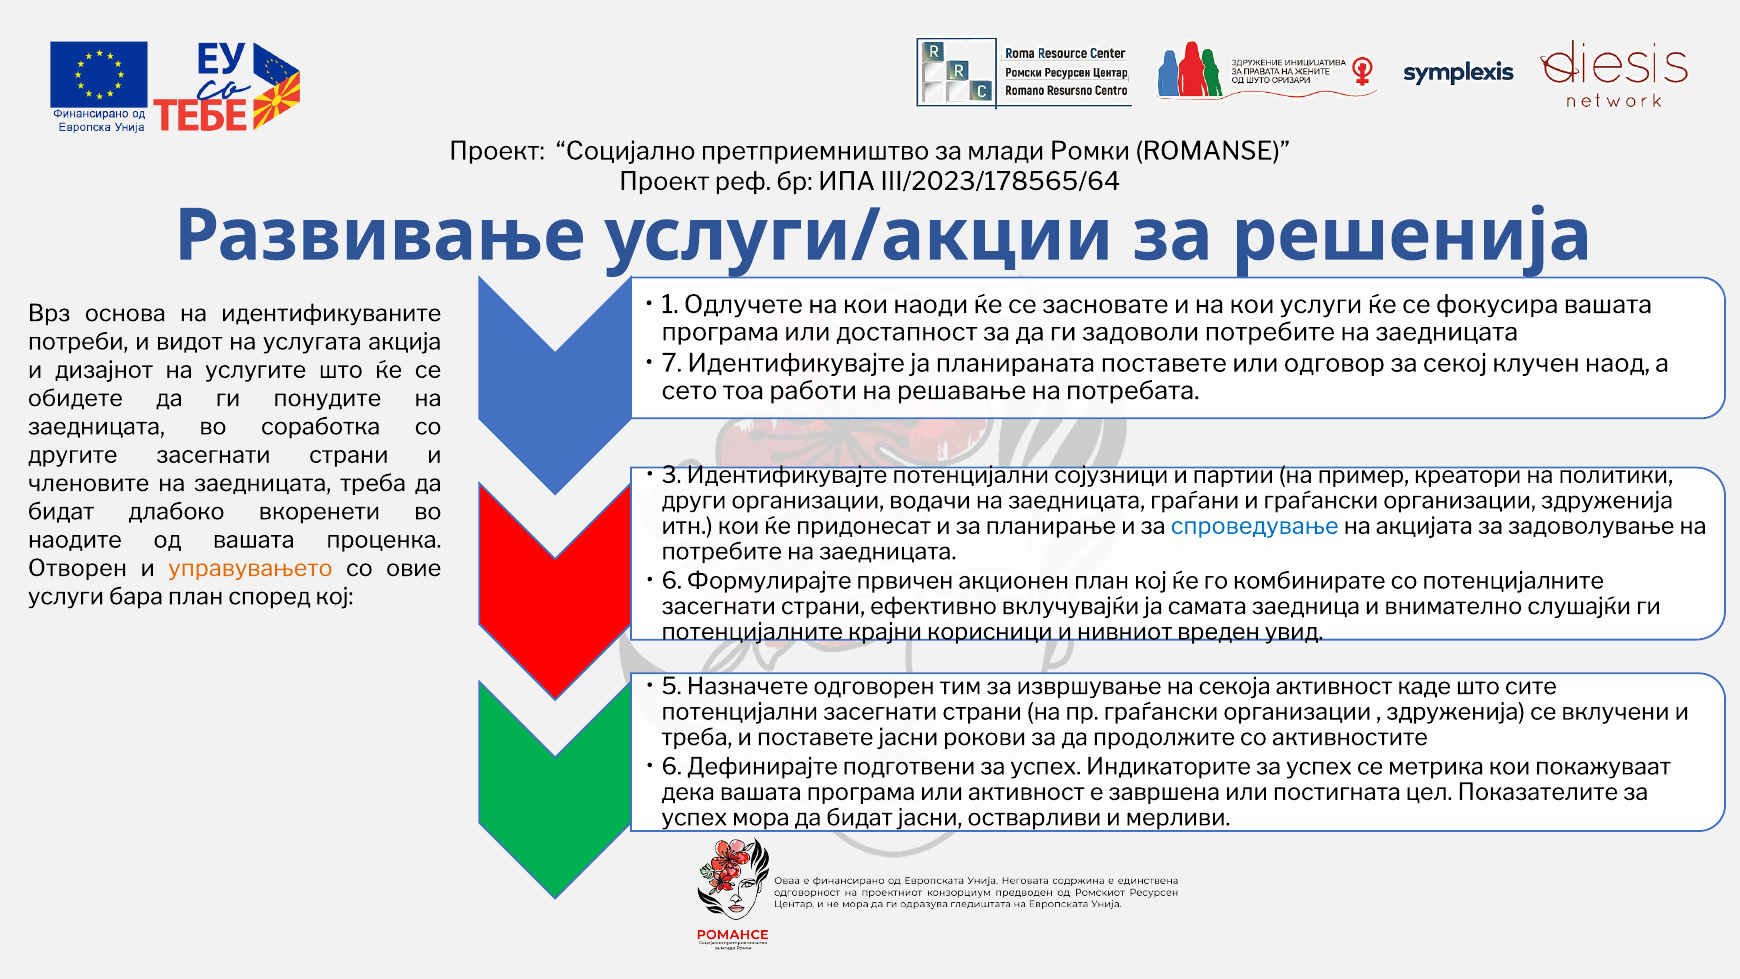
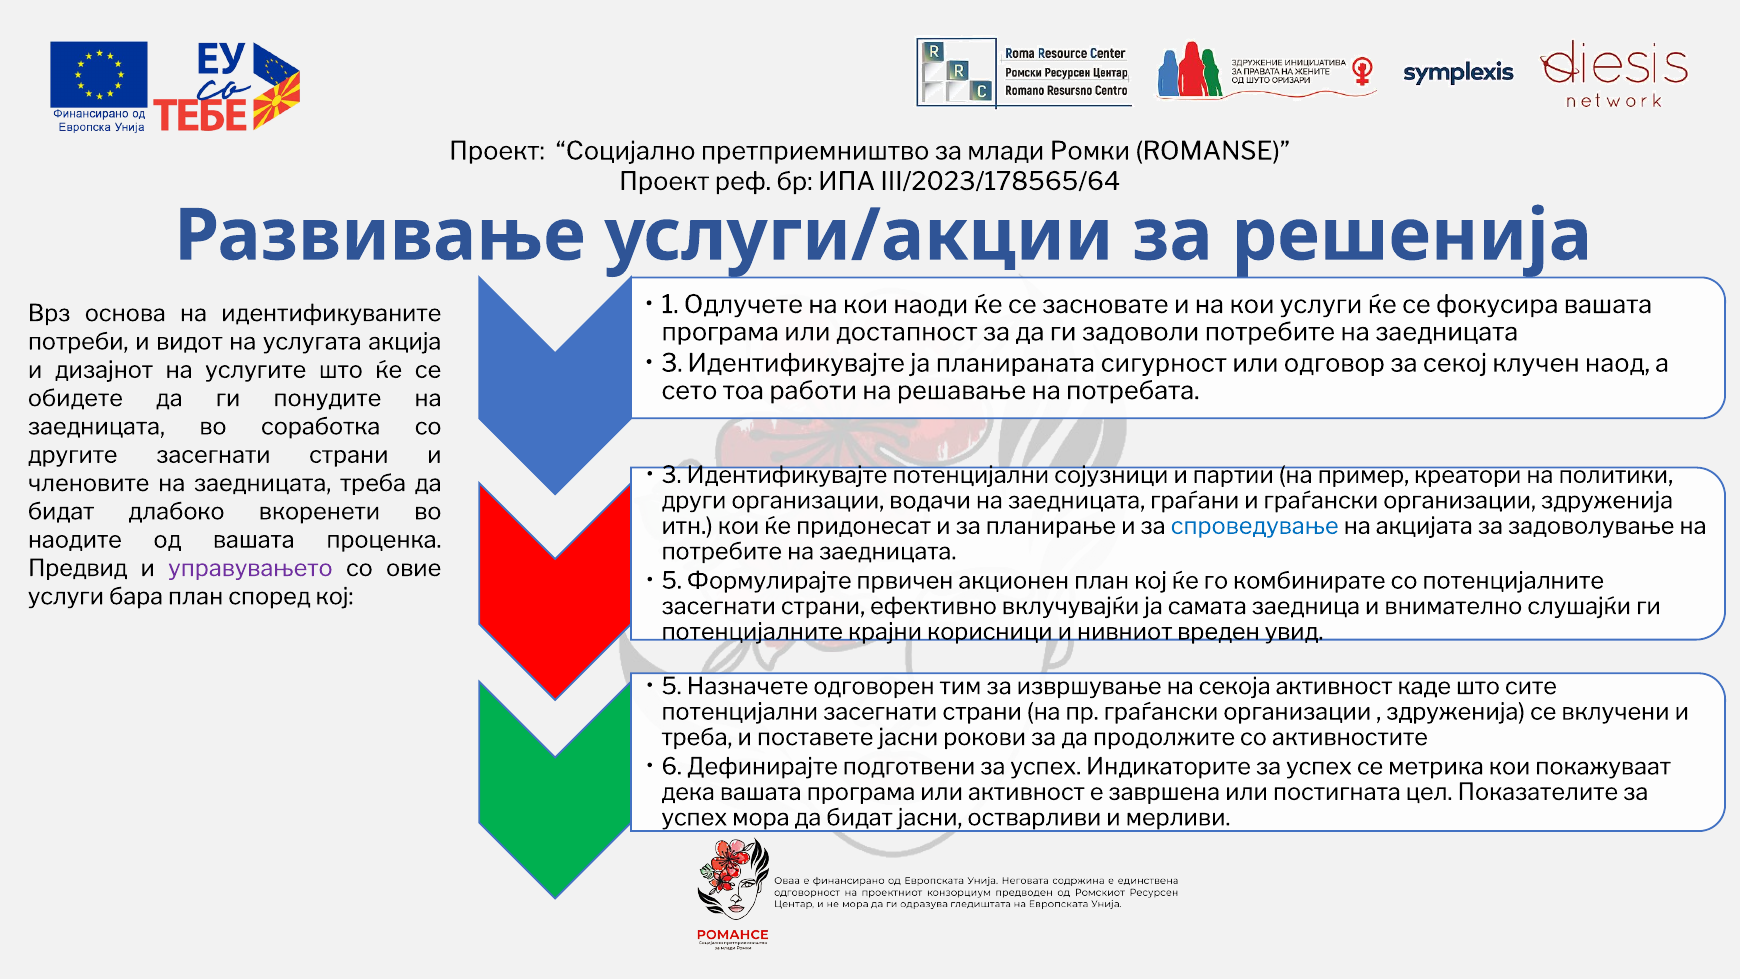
7: 7 -> 3 (672, 363)
планираната поставете: поставете -> сигурност (1164, 363)
Отворен: Отворен -> Предвид (78, 568)
управувањето colour: orange -> purple (250, 568)
6: 6 -> 5 (672, 581)
